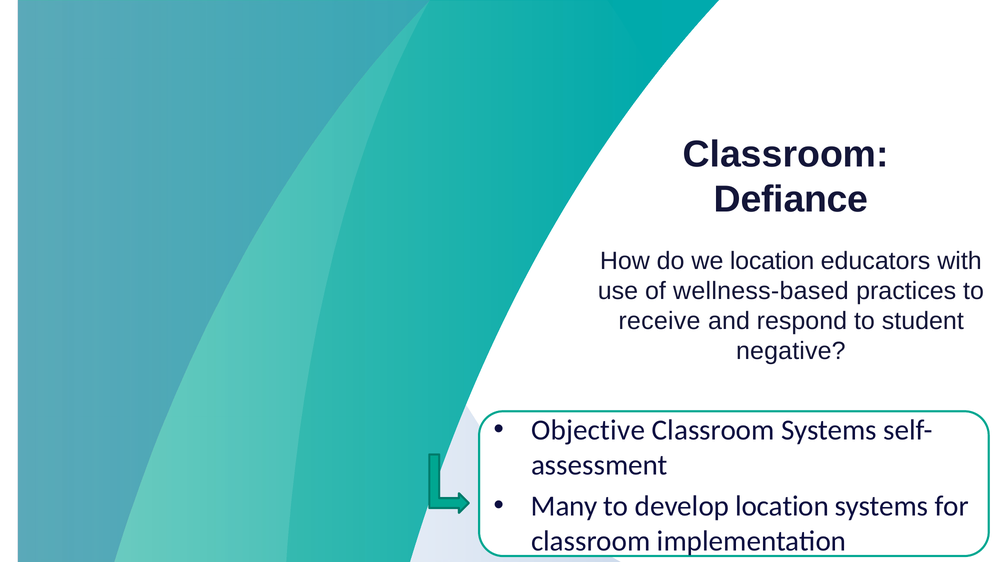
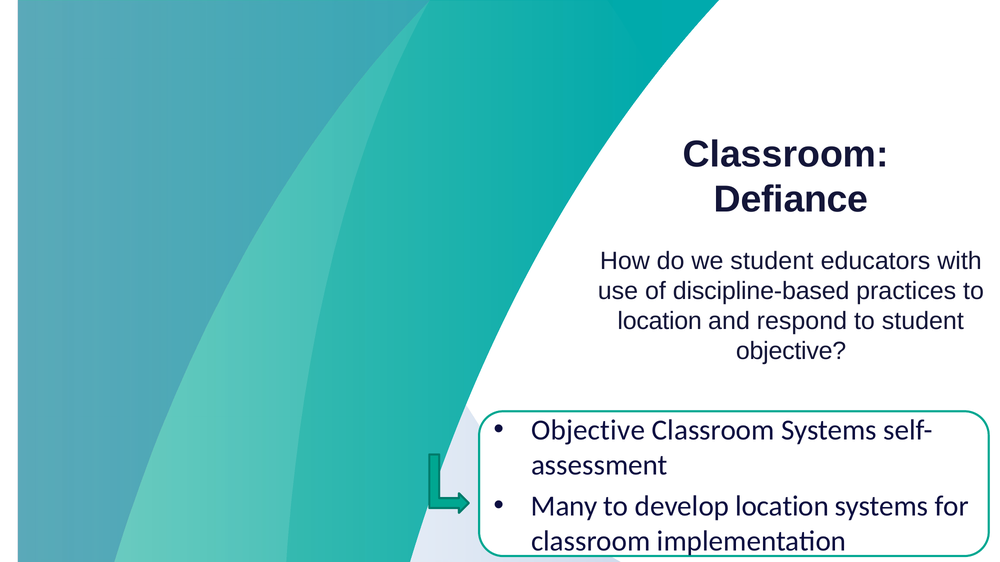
we location: location -> student (772, 261)
wellness-based: wellness-based -> discipline-based (761, 291)
receive: receive -> location (660, 321)
negative: negative -> objective (791, 351)
